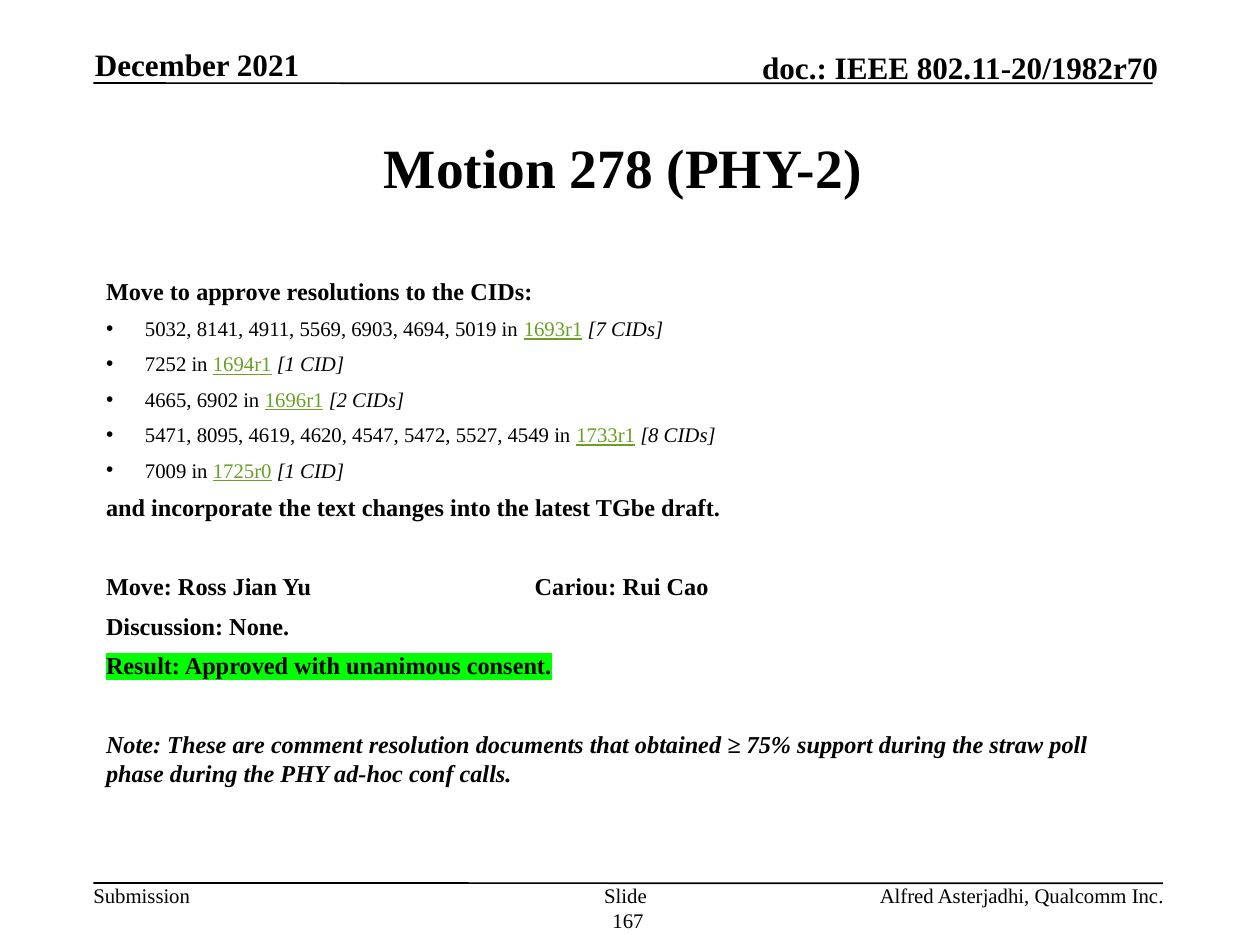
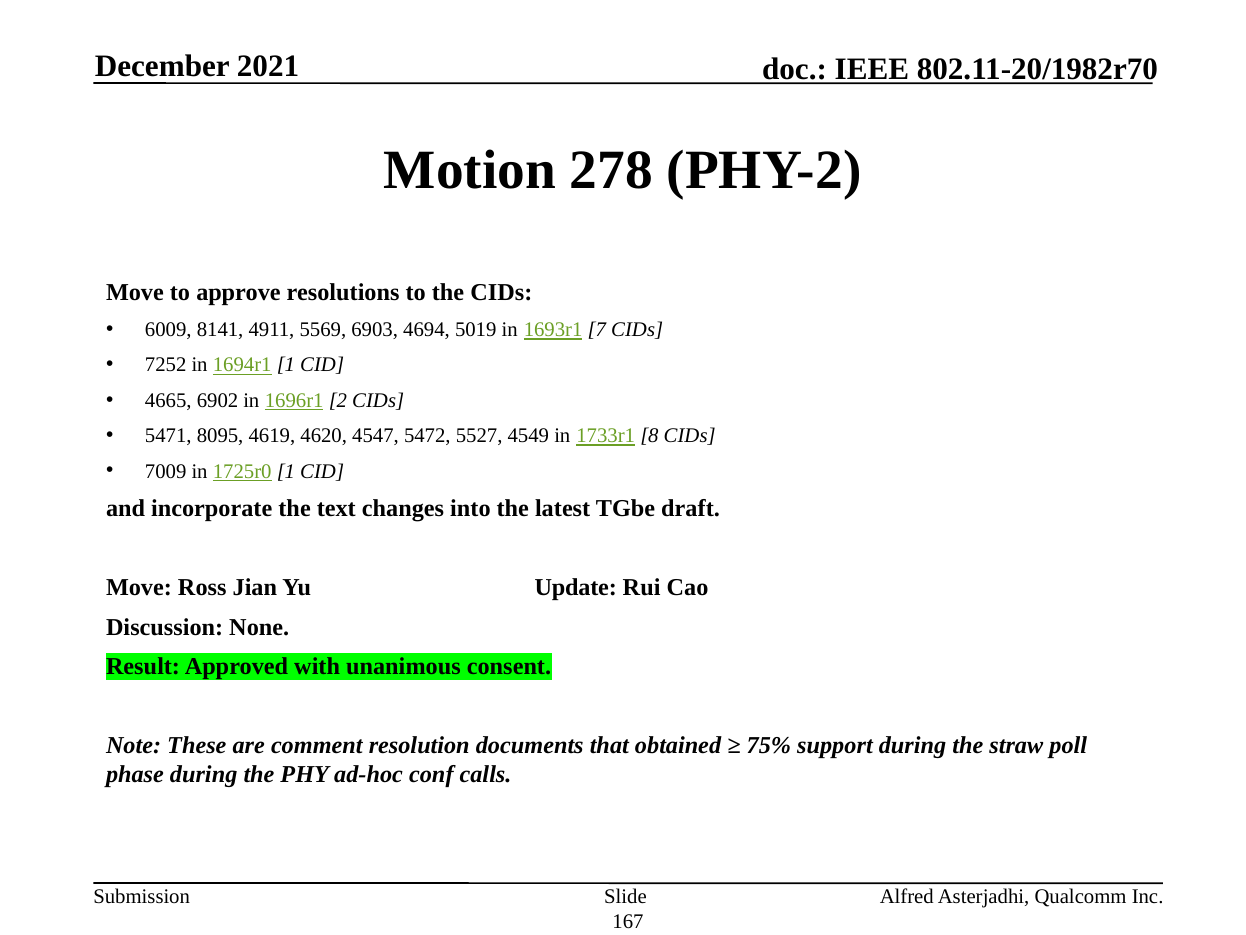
5032: 5032 -> 6009 (168, 330)
Cariou: Cariou -> Update (576, 588)
